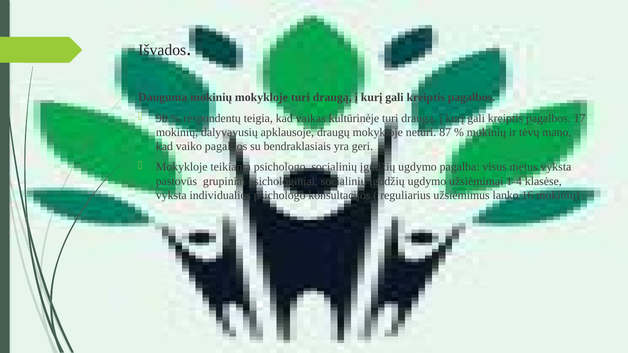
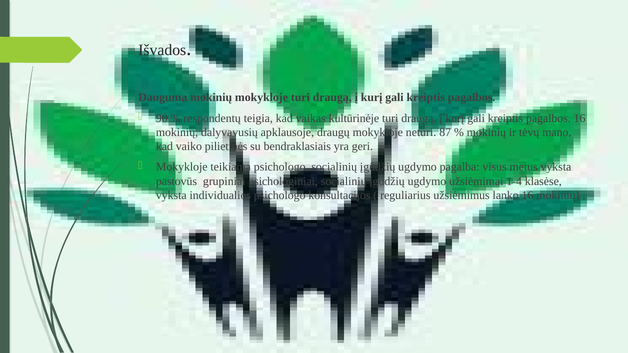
pagalbos 17: 17 -> 16 (580, 118)
vaiko pagalbos: pagalbos -> pilietinės (226, 147)
